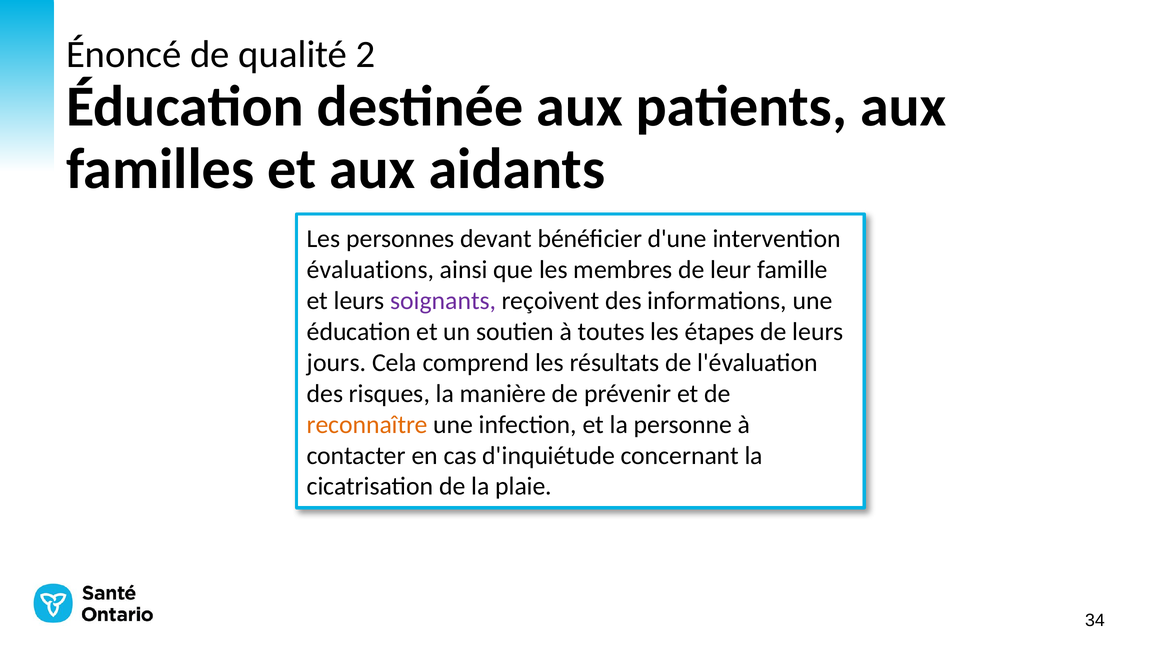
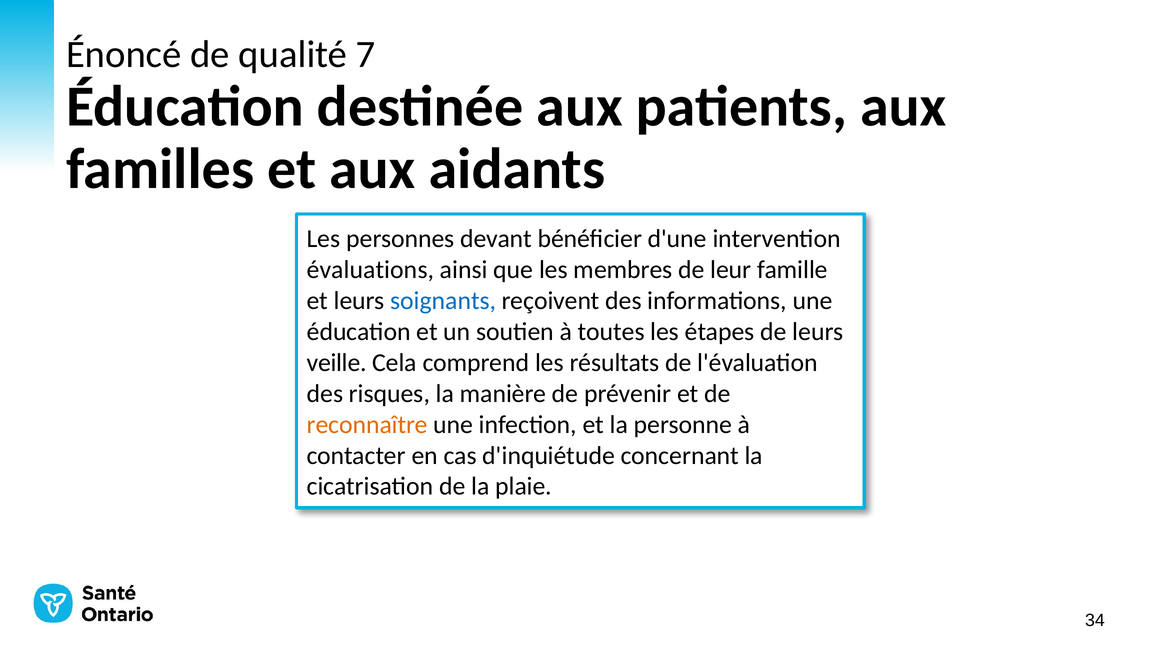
2: 2 -> 7 (366, 54)
soignants colour: purple -> blue (443, 301)
jours: jours -> veille (337, 363)
